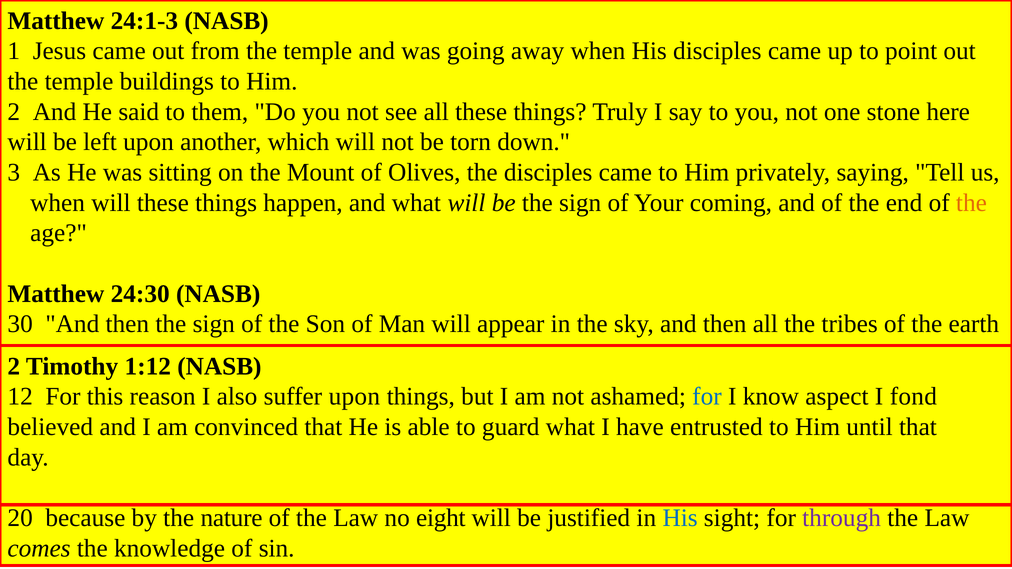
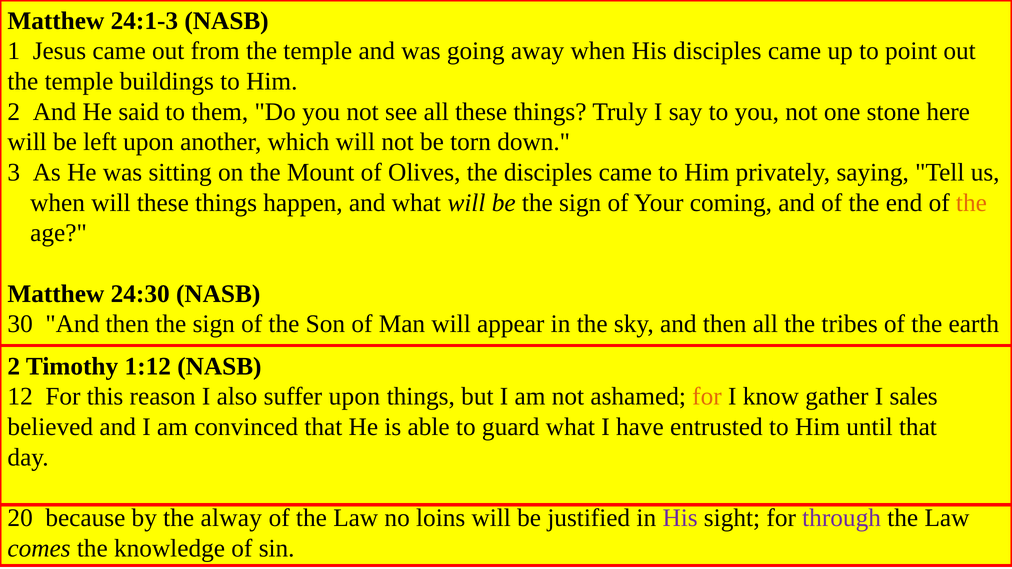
for colour: blue -> orange (707, 397)
aspect: aspect -> gather (837, 397)
fond: fond -> sales (914, 397)
nature: nature -> alway (231, 518)
eight: eight -> loins (441, 518)
His colour: blue -> purple (680, 518)
